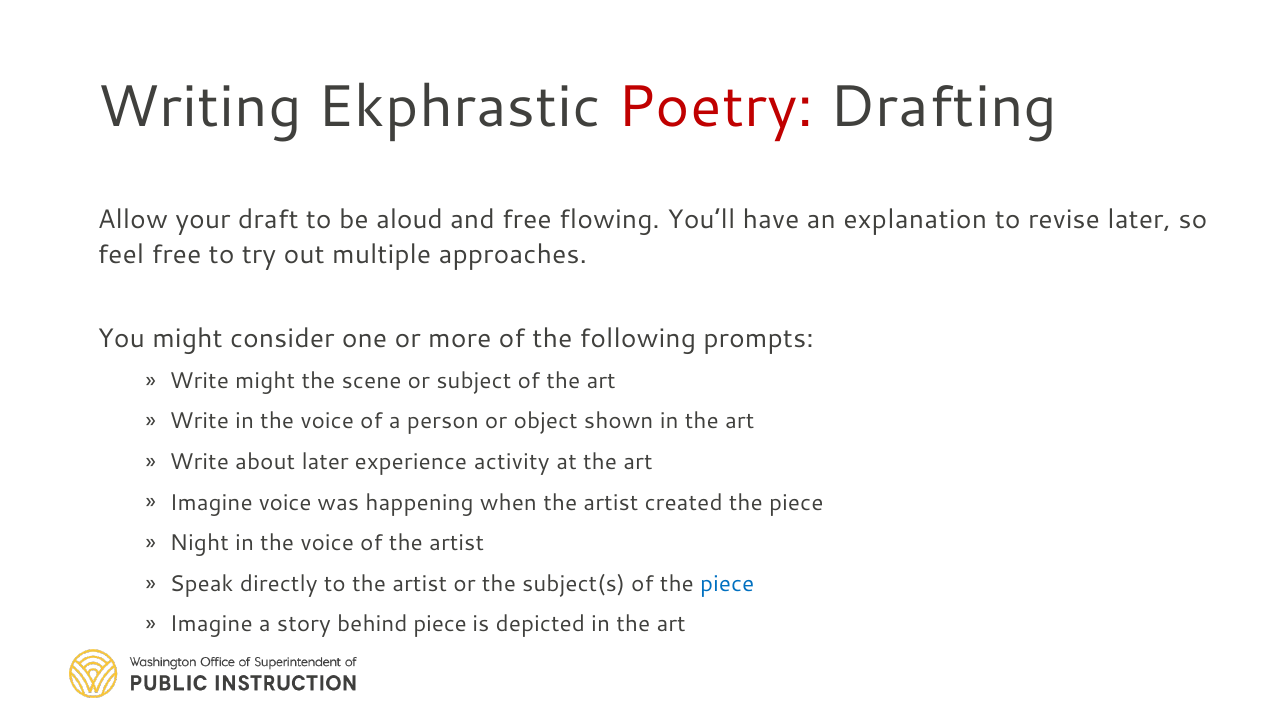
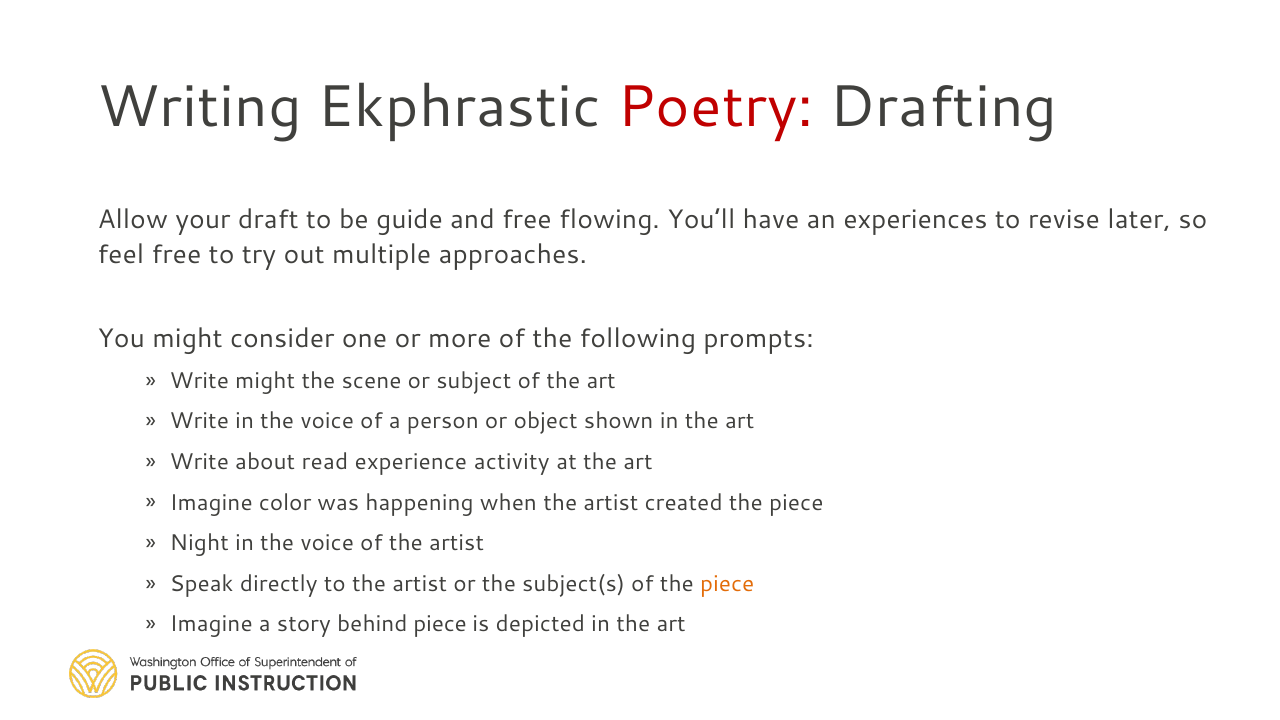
aloud: aloud -> guide (410, 220)
explanation: explanation -> experiences (915, 220)
about later: later -> read (325, 462)
Imagine voice: voice -> color (285, 503)
piece colour: blue -> orange (727, 584)
